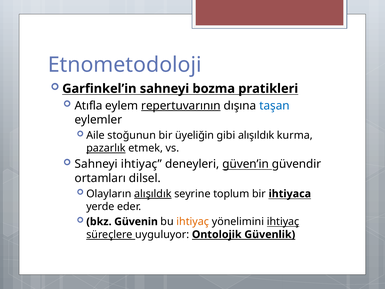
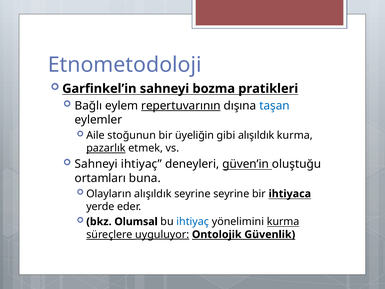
Atıfla: Atıfla -> Bağlı (88, 106)
güvendir: güvendir -> oluştuğu (297, 164)
dilsel: dilsel -> buna (145, 178)
alışıldık underline: present -> none (153, 194)
seyrine toplum: toplum -> seyrine (231, 194)
Güvenin: Güvenin -> Olumsal (136, 221)
ihtiyaç colour: orange -> blue (193, 221)
yönelimini ihtiyaç: ihtiyaç -> kurma (283, 221)
uyguluyor underline: none -> present (162, 234)
